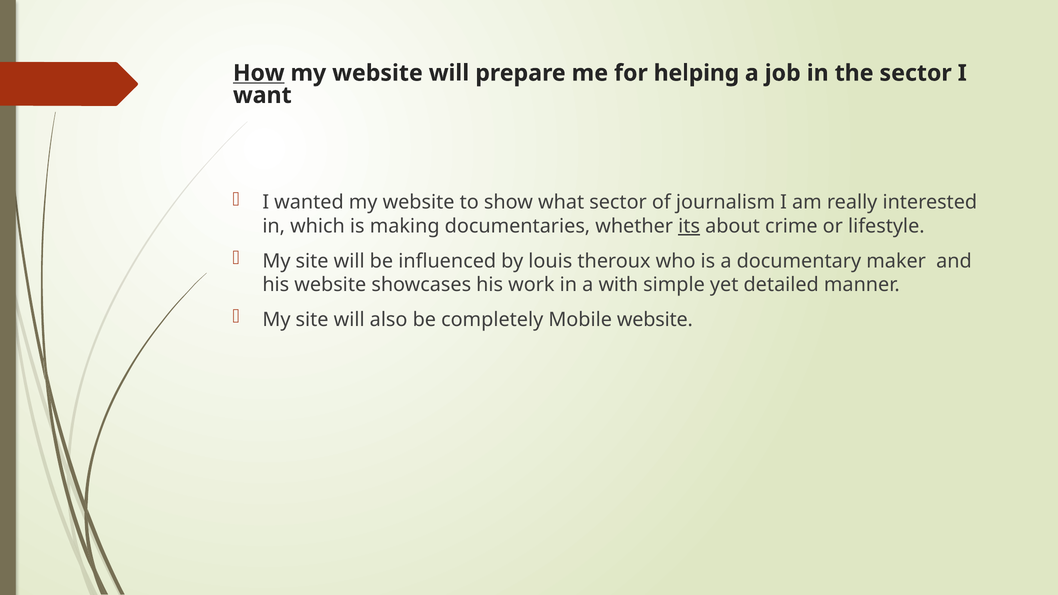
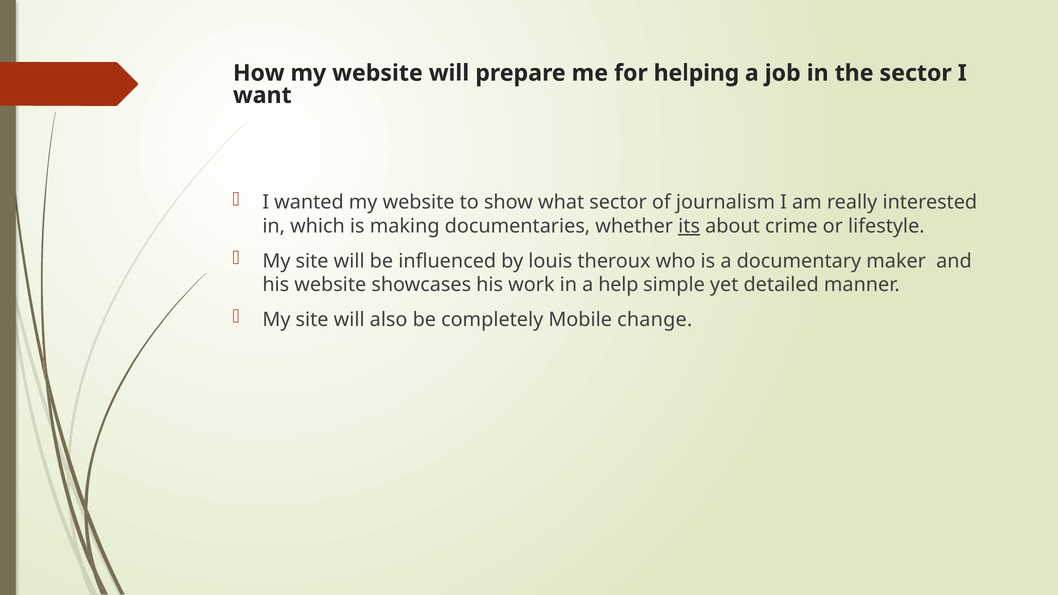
How underline: present -> none (259, 73)
with: with -> help (618, 285)
Mobile website: website -> change (655, 320)
